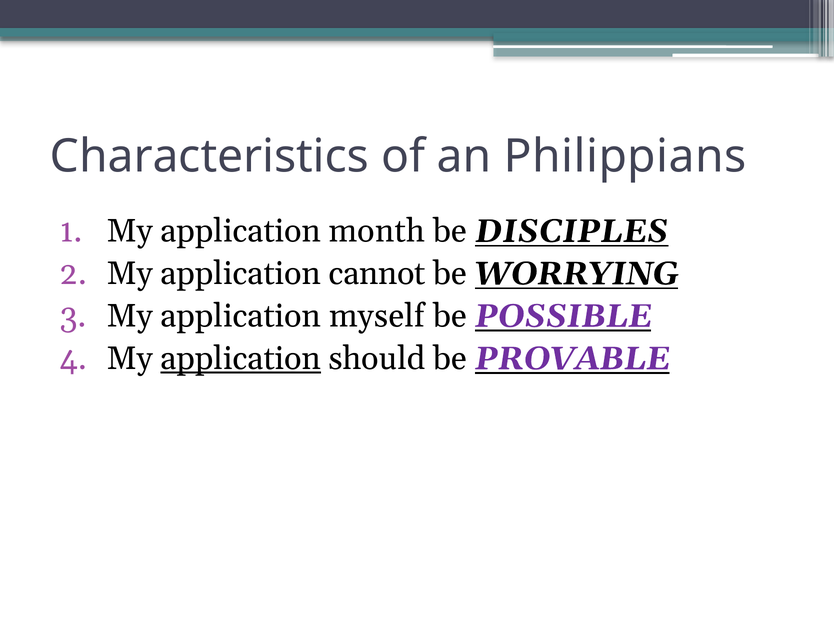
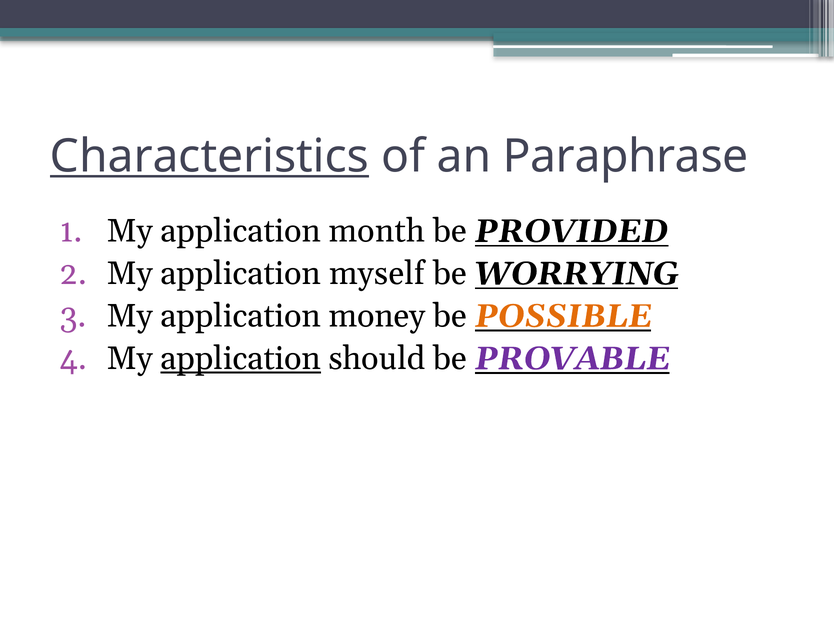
Characteristics underline: none -> present (210, 156)
Philippians: Philippians -> Paraphrase (626, 156)
DISCIPLES: DISCIPLES -> PROVIDED (572, 231)
cannot: cannot -> myself (377, 273)
myself: myself -> money (377, 316)
POSSIBLE colour: purple -> orange (563, 316)
